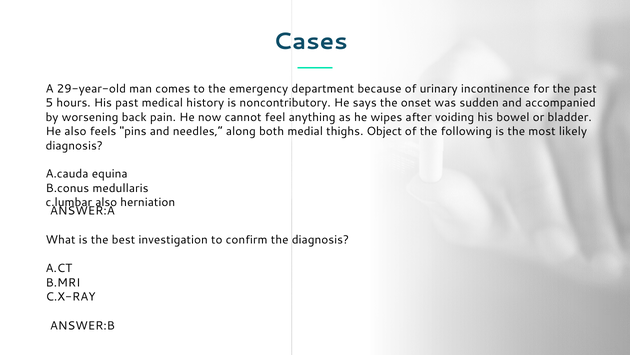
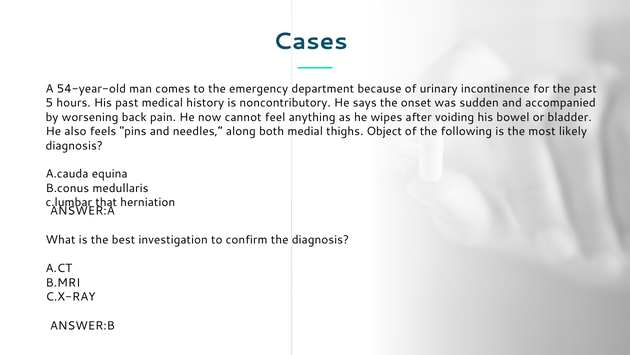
29-year-old: 29-year-old -> 54-year-old (91, 89)
c.lumbar also: also -> that (106, 202)
